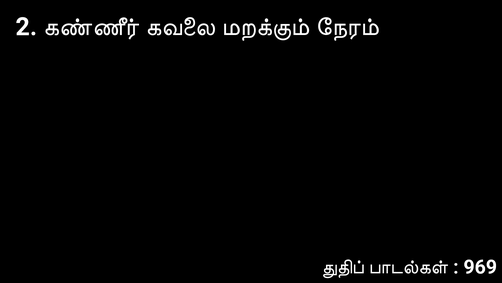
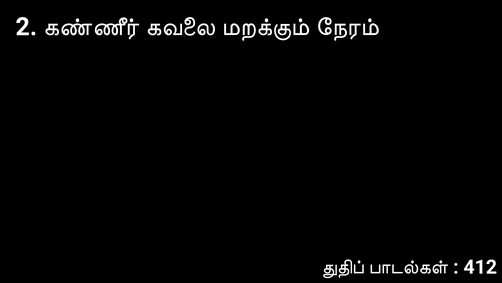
969: 969 -> 412 (480, 267)
